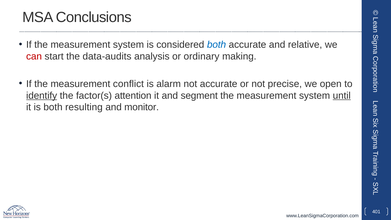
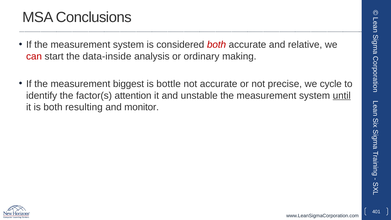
both colour: blue -> red (217, 45)
data-audits: data-audits -> data-inside (107, 56)
conflict: conflict -> biggest (129, 84)
alarm: alarm -> bottle (169, 84)
open: open -> cycle (331, 84)
identify underline: present -> none (42, 95)
segment: segment -> unstable (199, 95)
